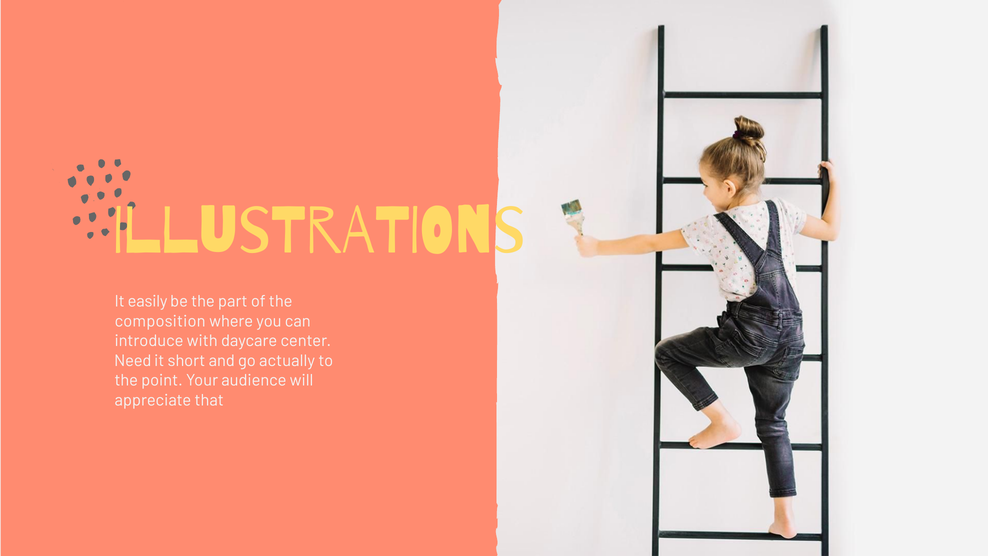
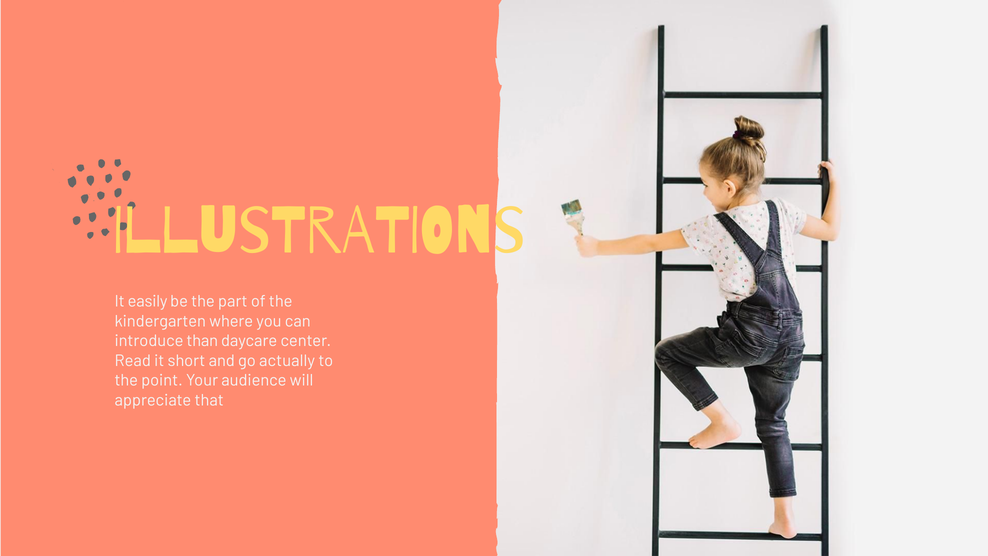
composition: composition -> kindergarten (160, 321)
with: with -> than (202, 341)
Need: Need -> Read (133, 360)
